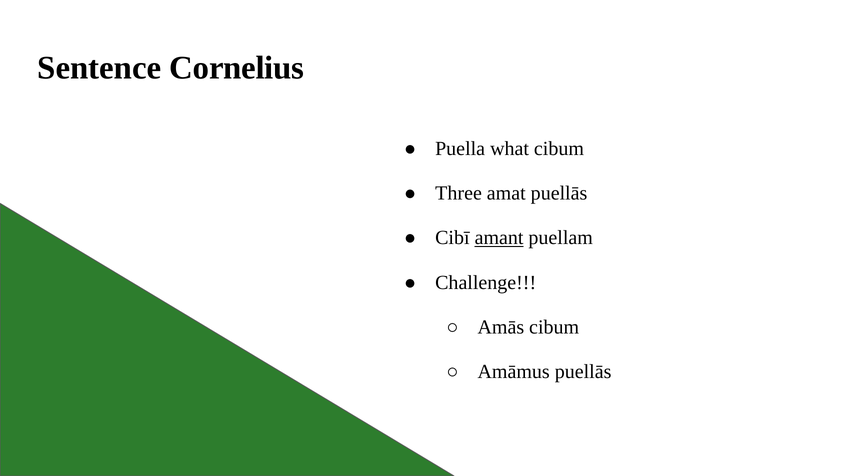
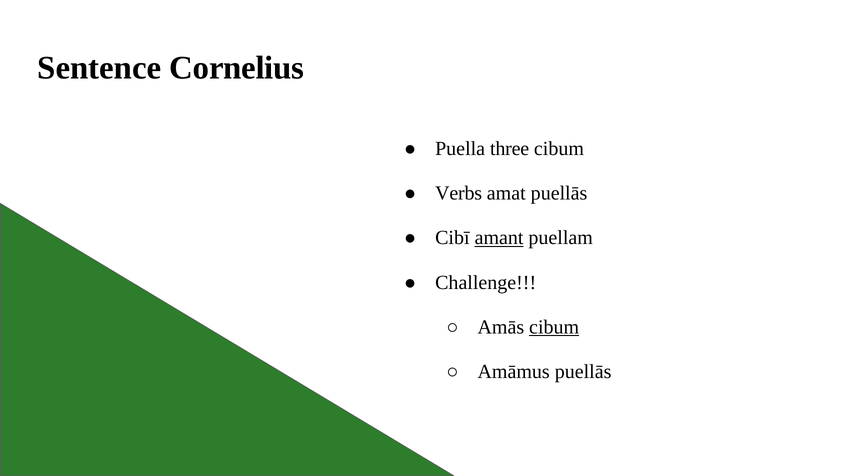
what: what -> three (510, 149)
Three: Three -> Verbs (459, 193)
cibum underline: none -> present (554, 327)
